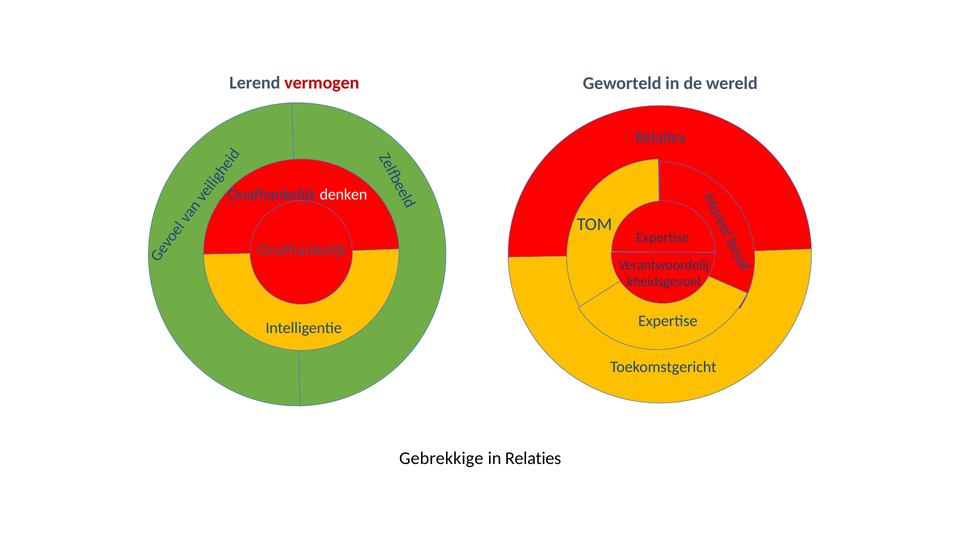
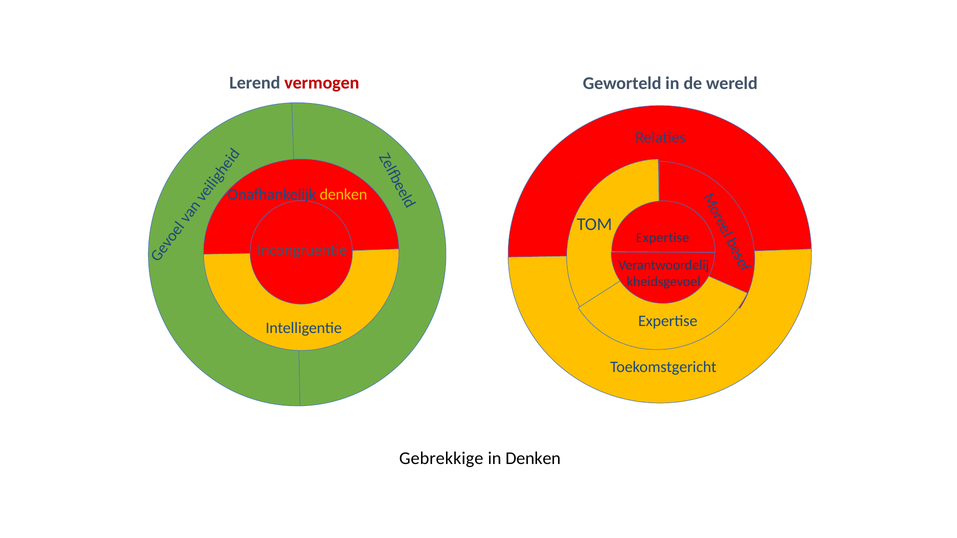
denken colour: white -> yellow (343, 194)
Onafhankelijk: Onafhankelijk -> Incongruentie (302, 250)
in Relaties: Relaties -> Denken (533, 459)
